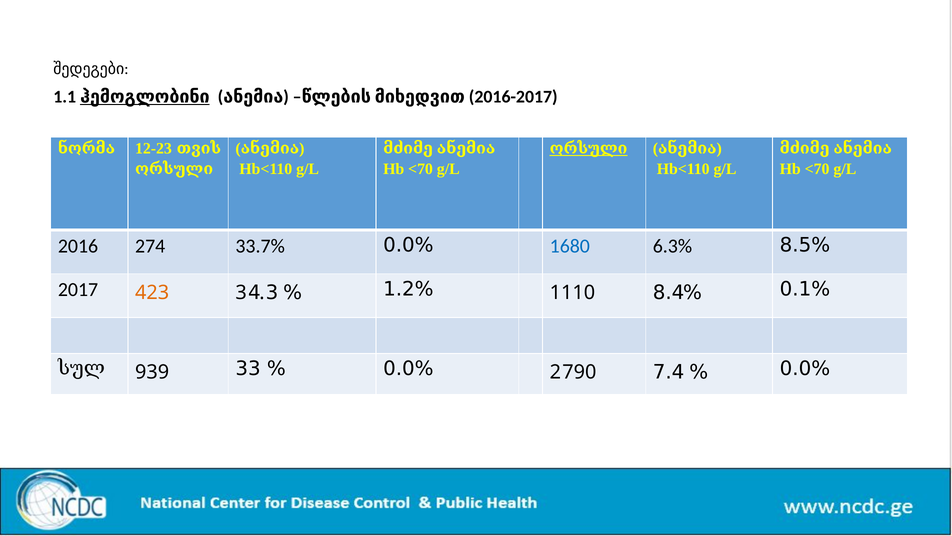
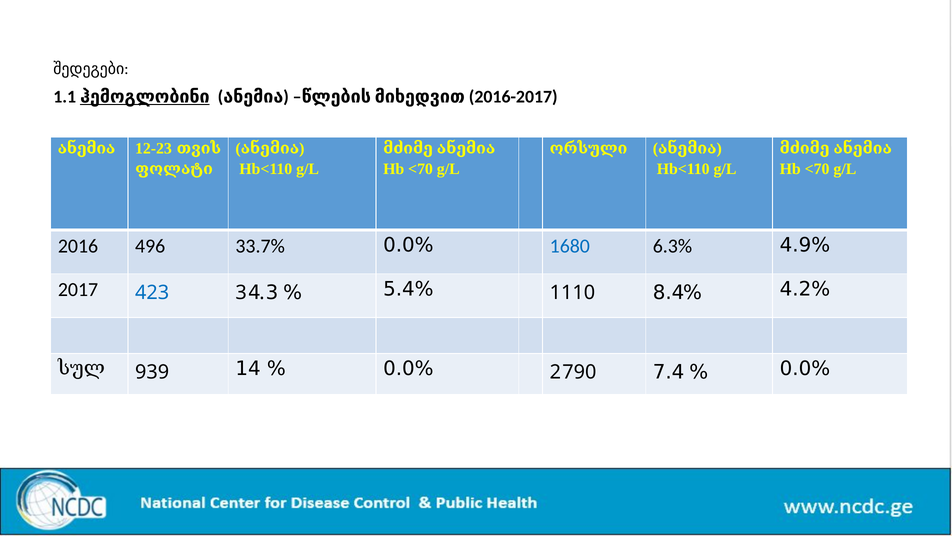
ნორმა: ნორმა -> ანემია (87, 149)
ორსული underline: present -> none (589, 149)
ორსული: ორსული -> ფოლატი (174, 169)
274: 274 -> 496 (150, 246)
8.5%: 8.5% -> 4.9% (805, 245)
423 colour: orange -> blue (152, 292)
1.2%: 1.2% -> 5.4% (408, 289)
0.1%: 0.1% -> 4.2% (805, 289)
33: 33 -> 14 (248, 368)
